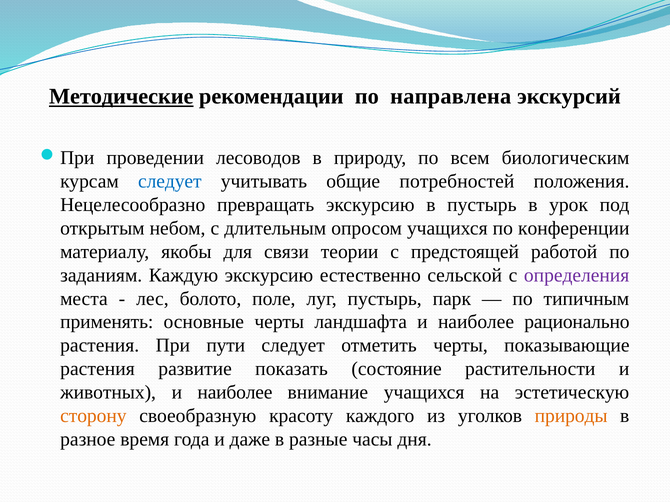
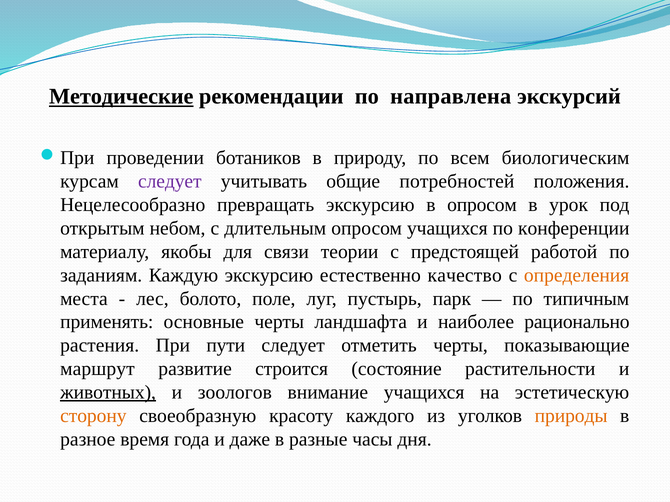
лесоводов: лесоводов -> ботаников (258, 158)
следует colour: blue -> purple (170, 182)
в пустырь: пустырь -> опросом (482, 205)
сельской: сельской -> качество (465, 275)
определения colour: purple -> orange (577, 275)
растения: растения -> маршрут (97, 369)
показать: показать -> строится (292, 369)
животных underline: none -> present (108, 393)
наиболее: наиболее -> зоологов (235, 393)
